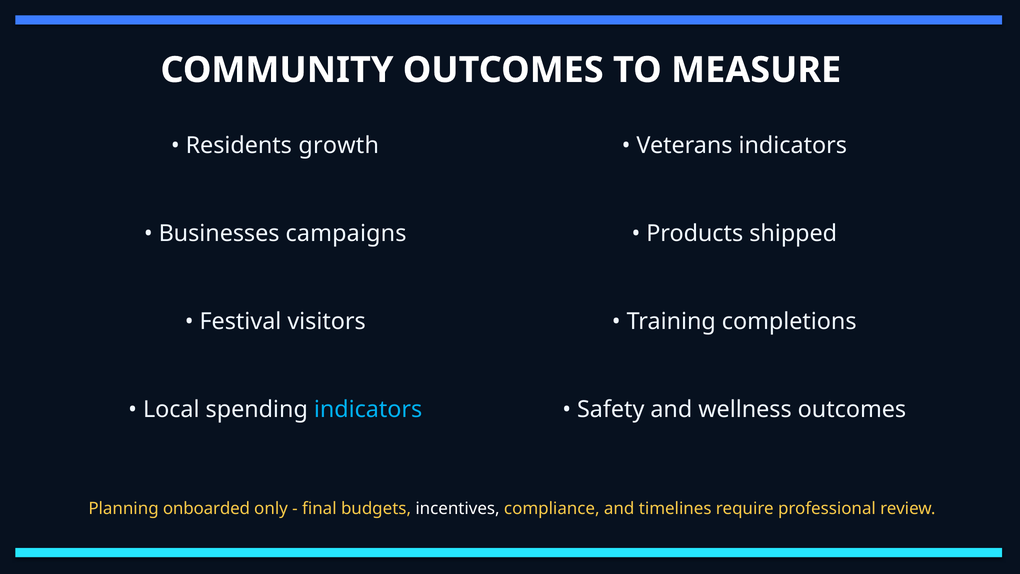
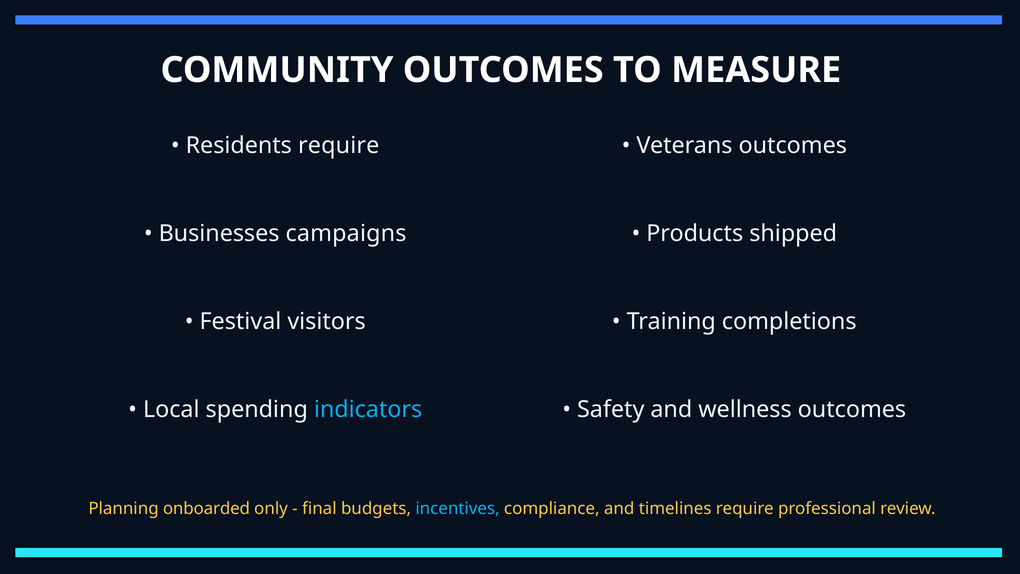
Residents growth: growth -> require (339, 146)
Veterans indicators: indicators -> outcomes (793, 146)
incentives colour: white -> light blue (458, 509)
